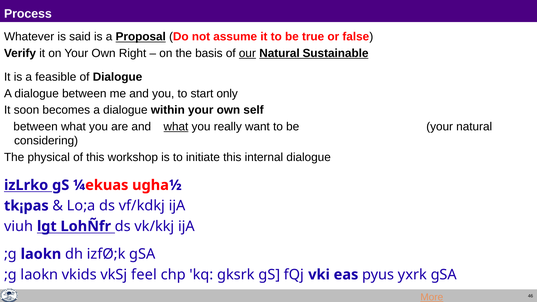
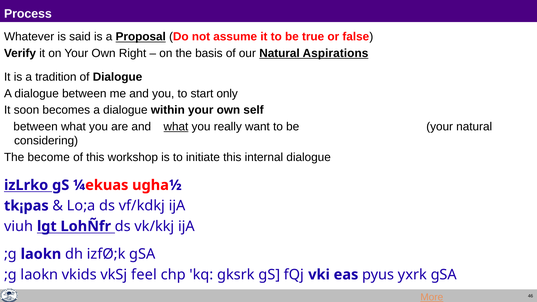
our underline: present -> none (247, 53)
Sustainable: Sustainable -> Aspirations (335, 53)
feasible: feasible -> tradition (56, 77)
physical: physical -> become (49, 157)
